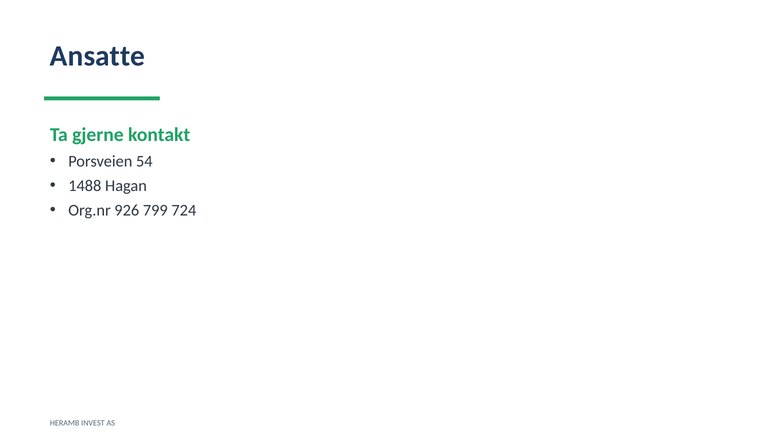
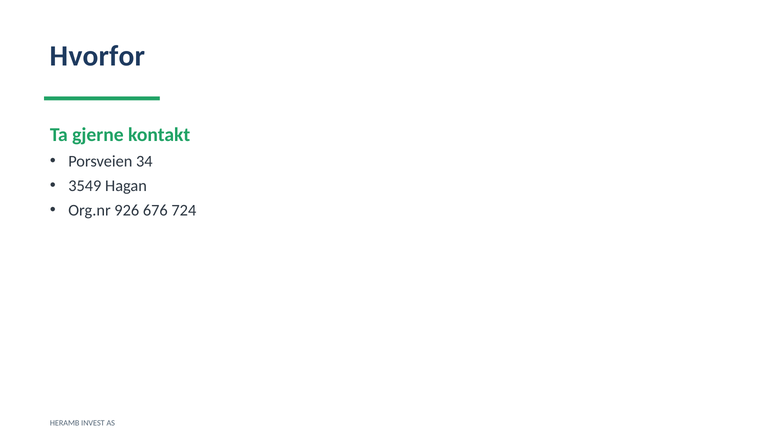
Ansatte: Ansatte -> Hvorfor (98, 56)
54: 54 -> 34 (144, 161)
1488: 1488 -> 3549 (85, 186)
799: 799 -> 676 (155, 210)
